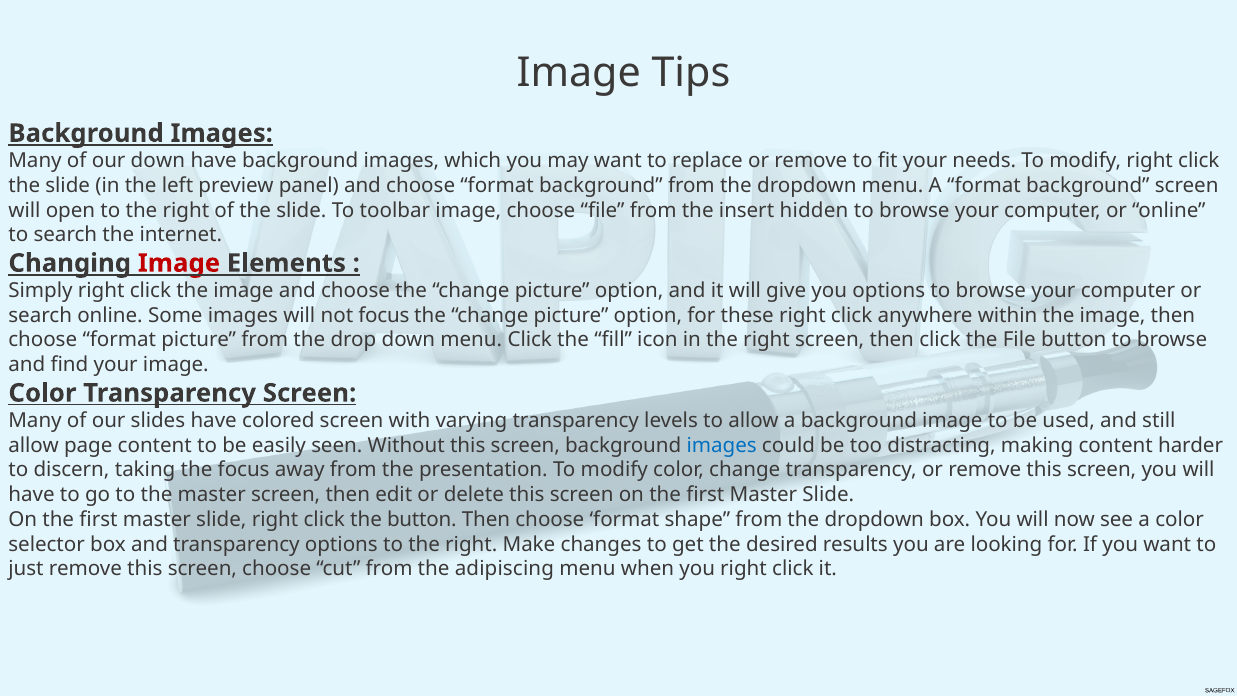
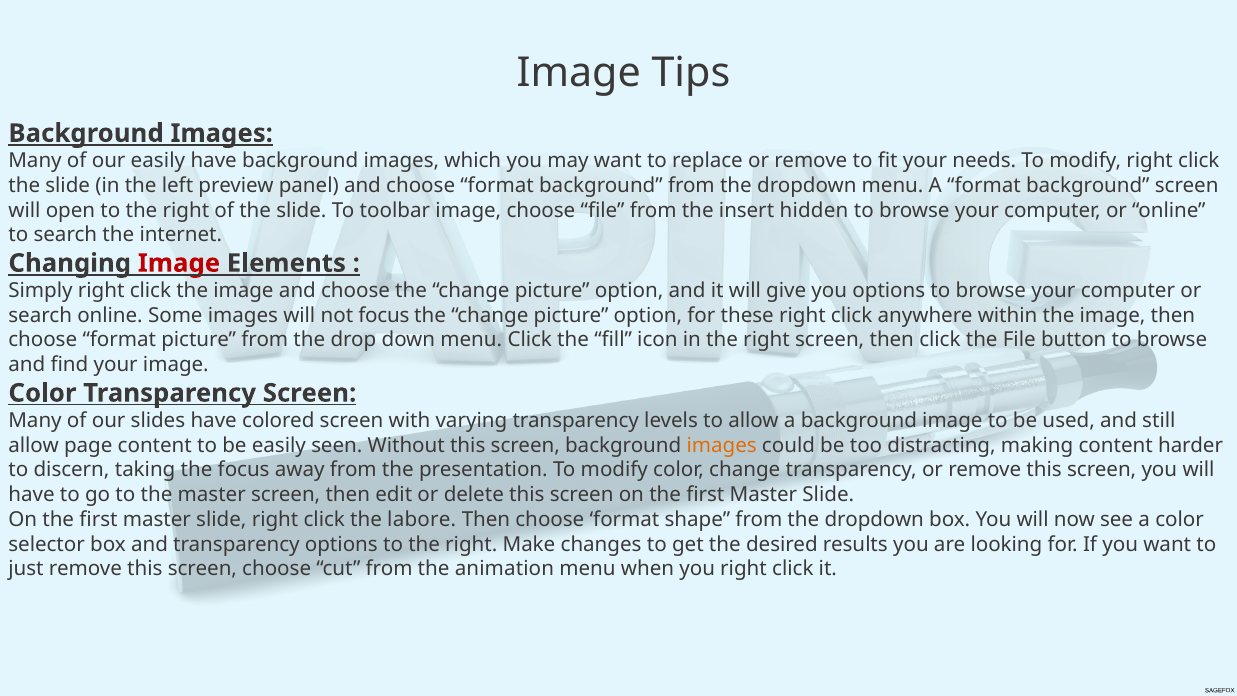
our down: down -> easily (158, 161)
images colour: blue -> orange (722, 445)
the button: button -> labore (422, 519)
adipiscing: adipiscing -> animation (504, 569)
